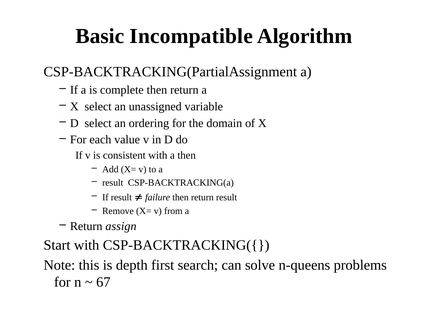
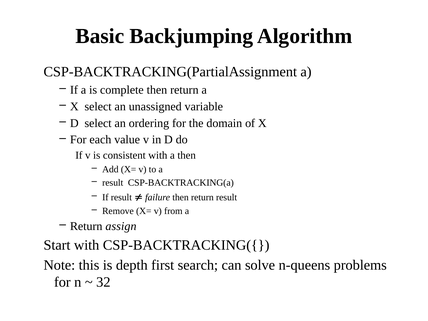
Incompatible: Incompatible -> Backjumping (191, 36)
67: 67 -> 32 (103, 282)
